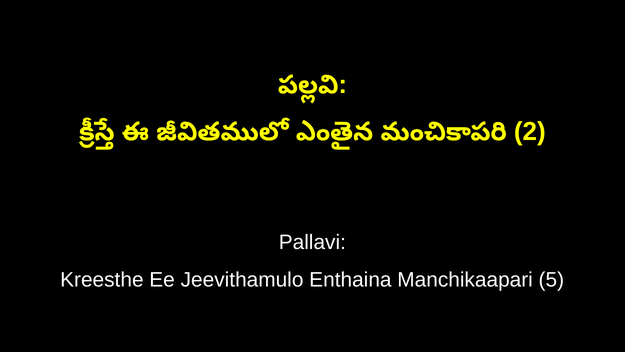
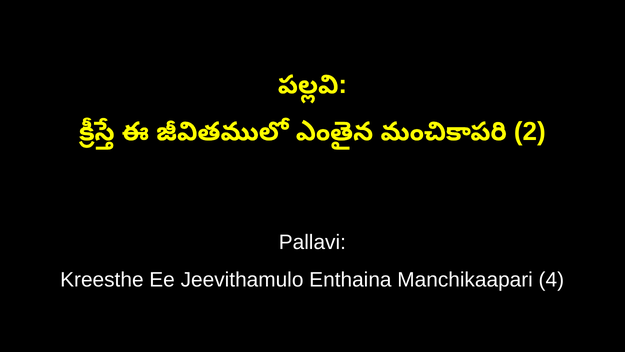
5: 5 -> 4 (551, 280)
